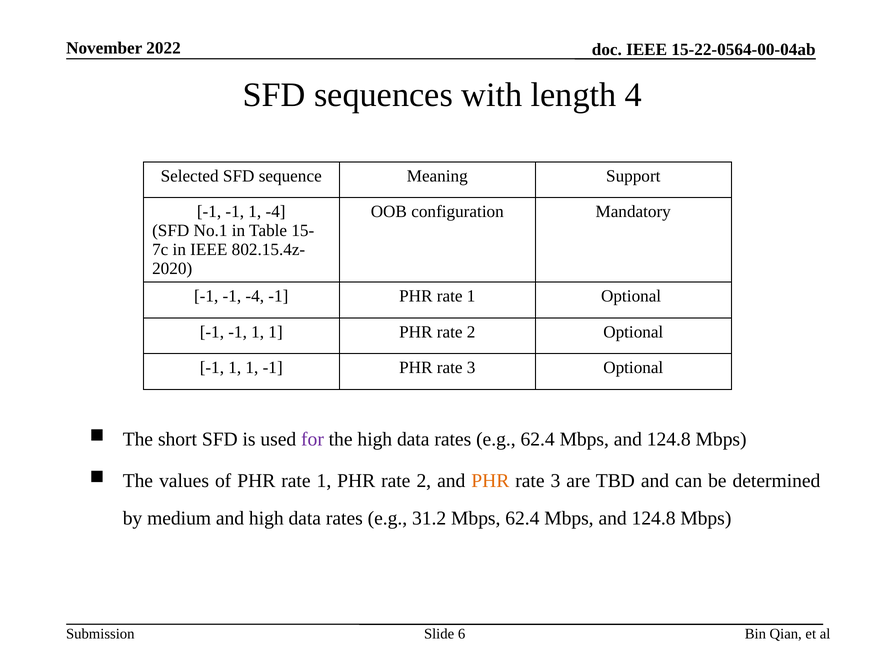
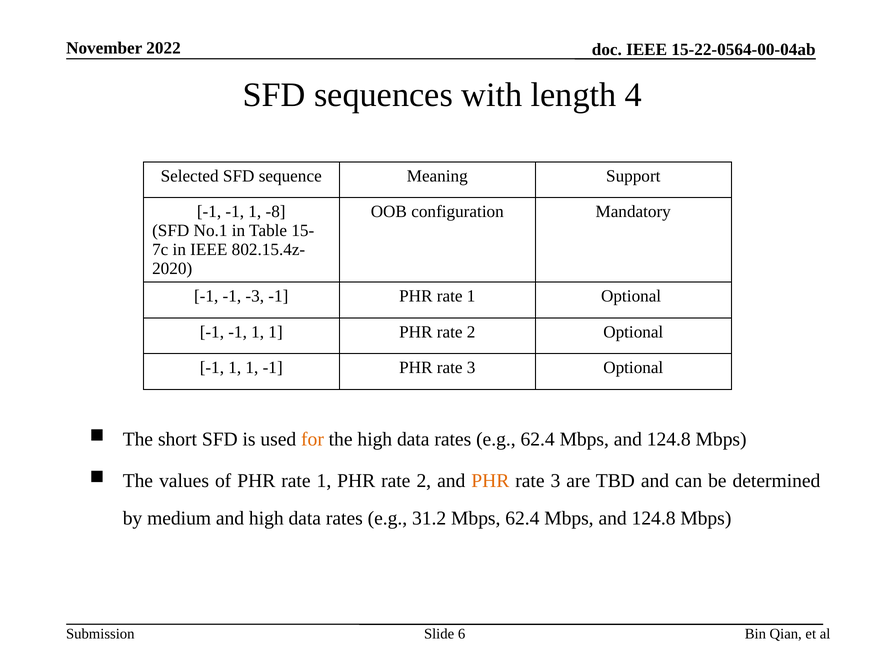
1 -4: -4 -> -8 (276, 212)
-1 -4: -4 -> -3 (255, 296)
for colour: purple -> orange (313, 440)
